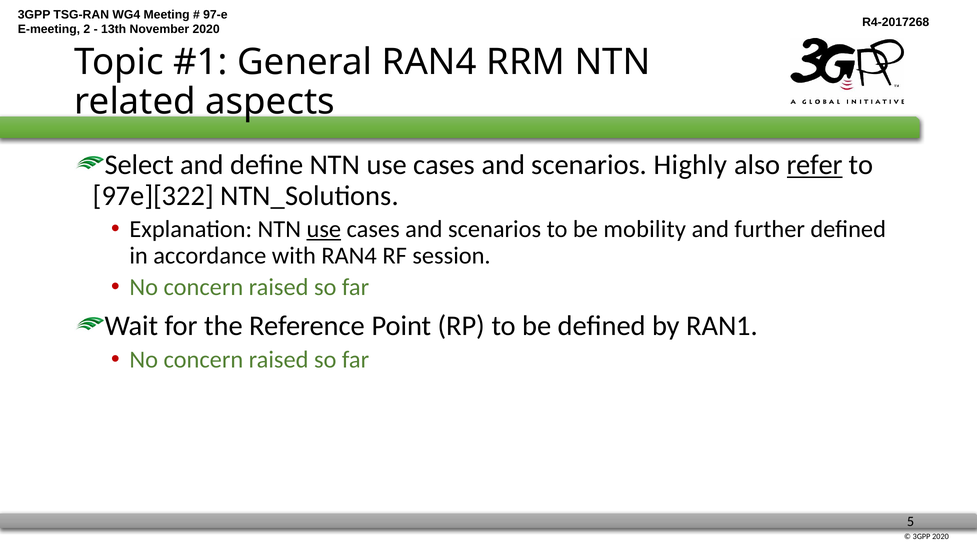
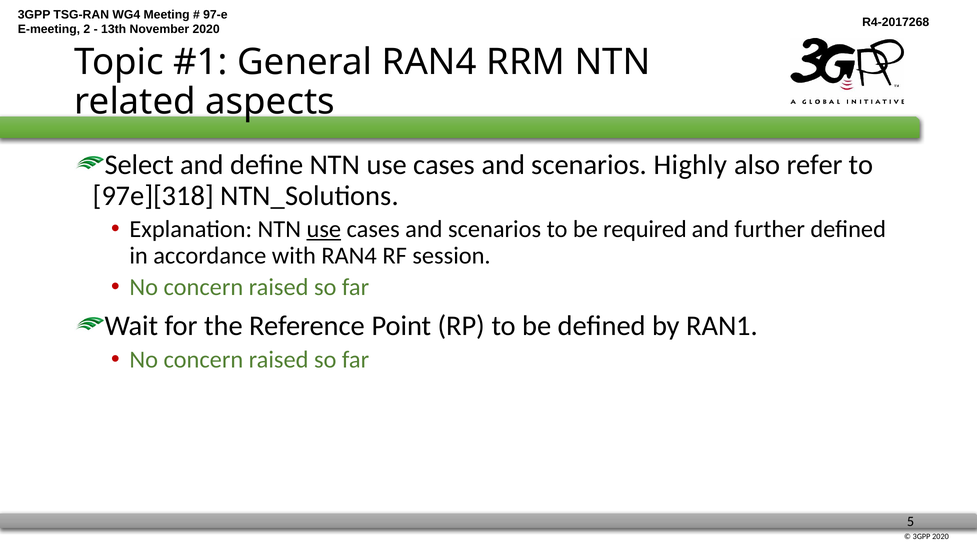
refer underline: present -> none (815, 165)
97e][322: 97e][322 -> 97e][318 (153, 196)
mobility: mobility -> required (645, 230)
